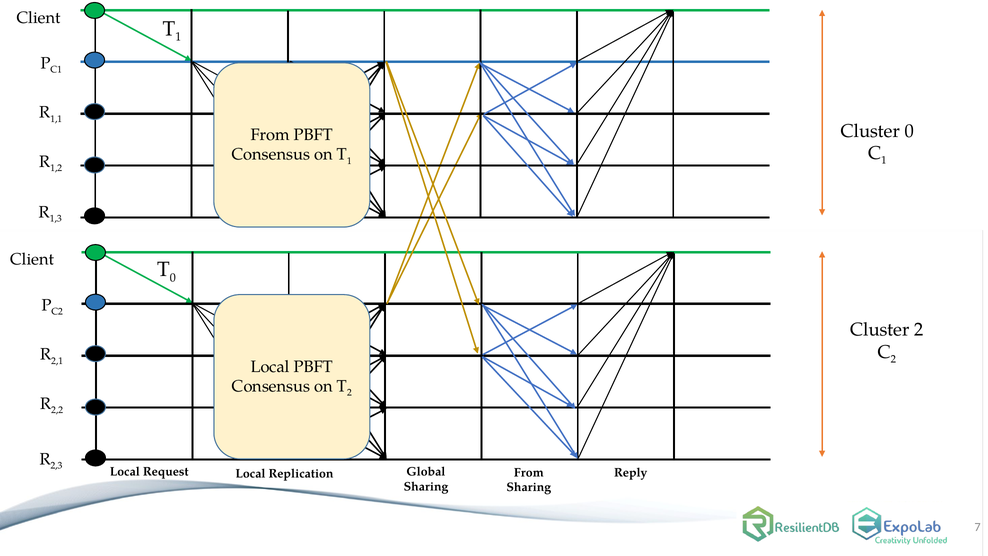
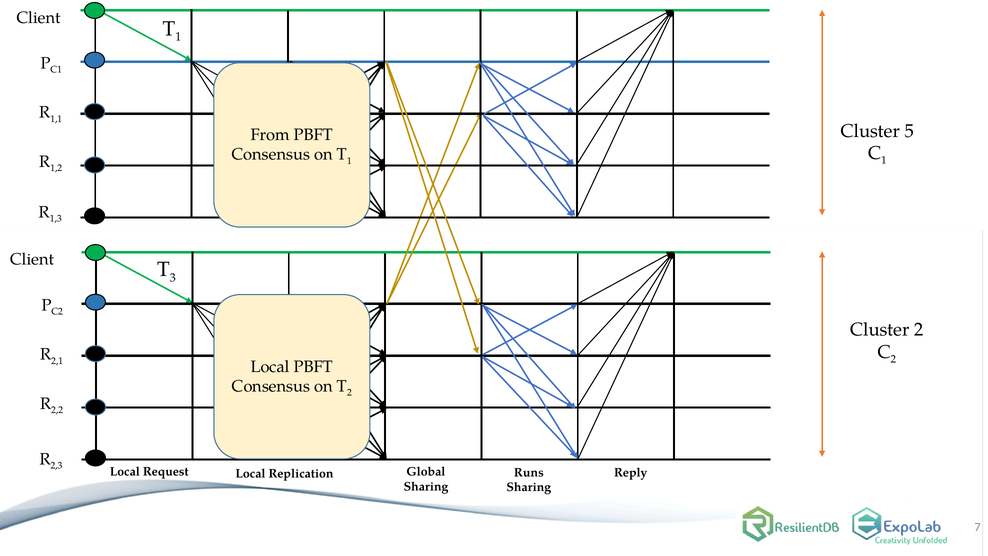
Cluster 0: 0 -> 5 (909, 131)
0: 0 -> 3 (173, 277)
From: From -> Runs (529, 472)
